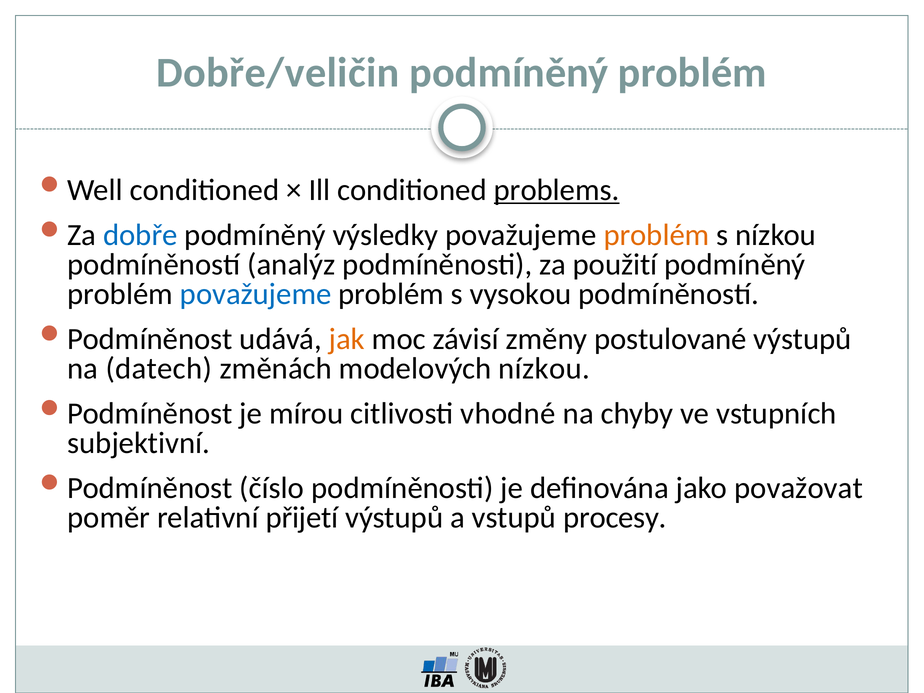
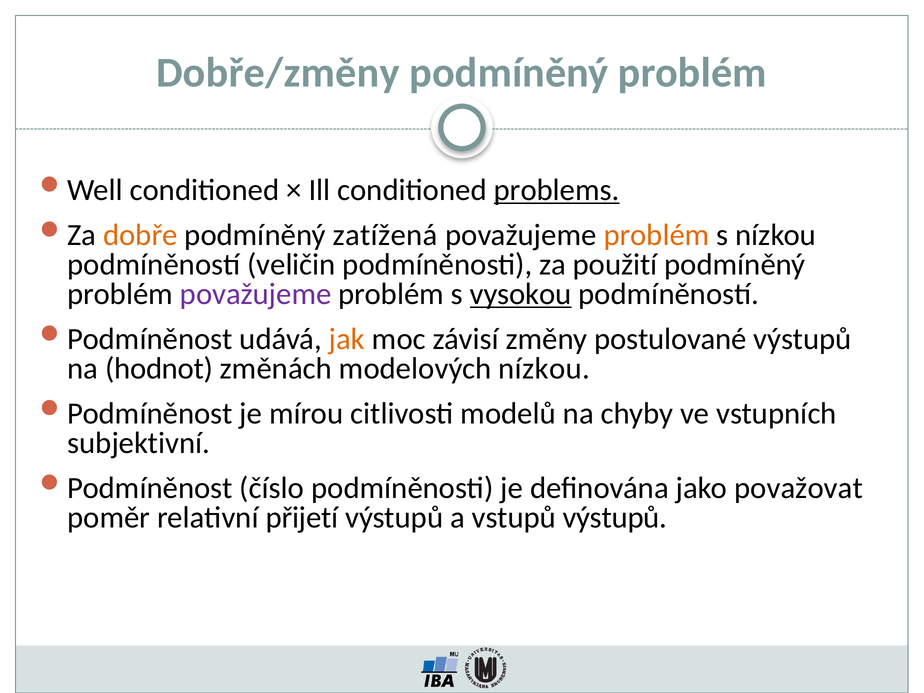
Dobře/veličin: Dobře/veličin -> Dobře/změny (278, 73)
dobře colour: blue -> orange (140, 235)
výsledky: výsledky -> zatížená (385, 235)
analýz: analýz -> veličin (291, 264)
považujeme colour: blue -> purple (256, 294)
vysokou underline: none -> present (521, 294)
datech: datech -> hodnot (159, 369)
vhodné: vhodné -> modelů (508, 414)
vstupů procesy: procesy -> výstupů (615, 518)
